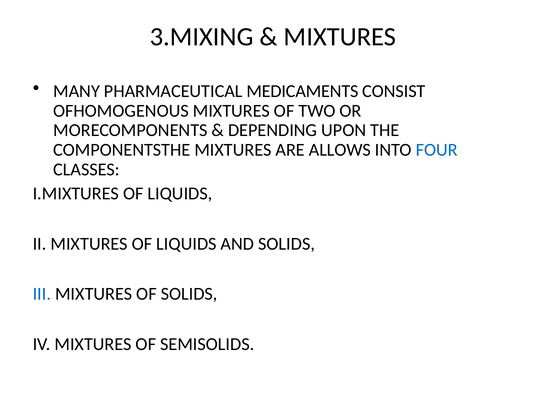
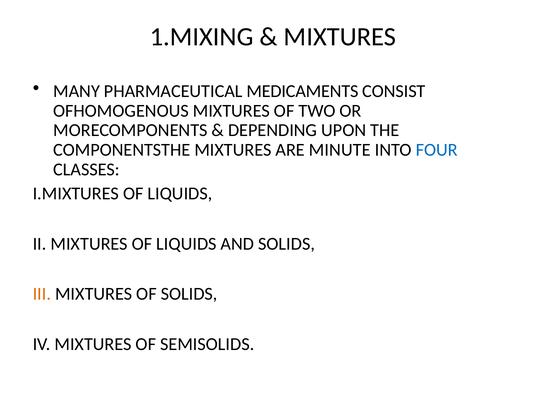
3.MIXING: 3.MIXING -> 1.MIXING (202, 37)
ALLOWS: ALLOWS -> MINUTE (340, 150)
III colour: blue -> orange (42, 294)
